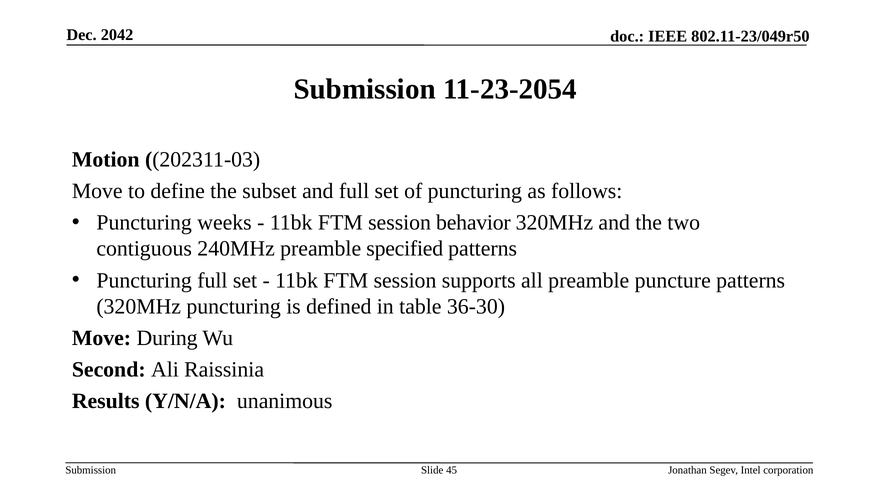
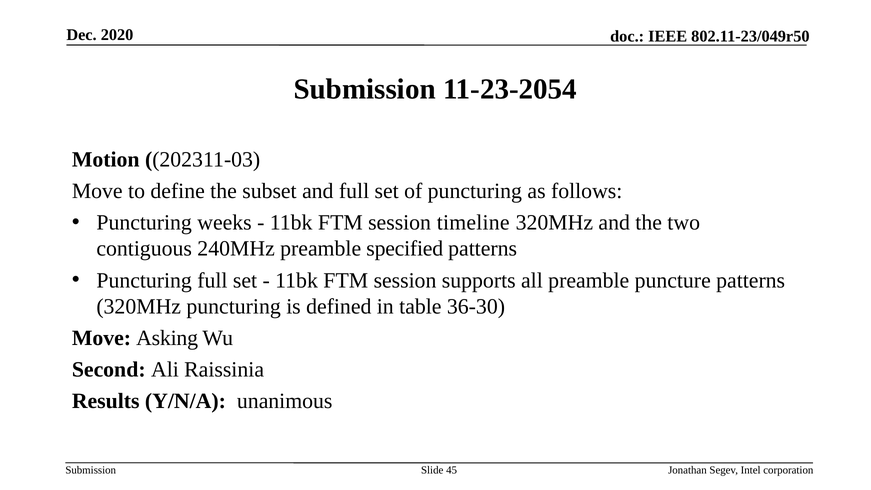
2042: 2042 -> 2020 (117, 35)
behavior: behavior -> timeline (473, 223)
During: During -> Asking (167, 338)
